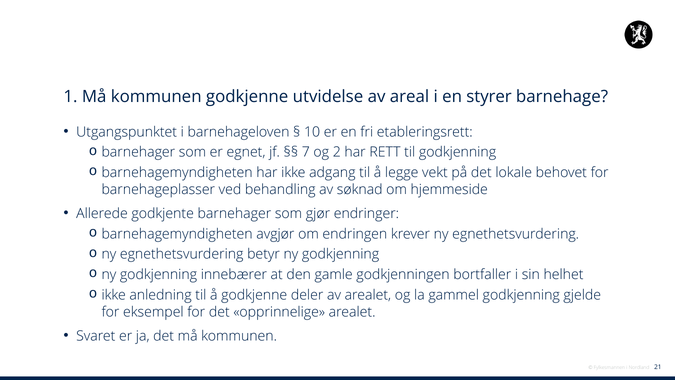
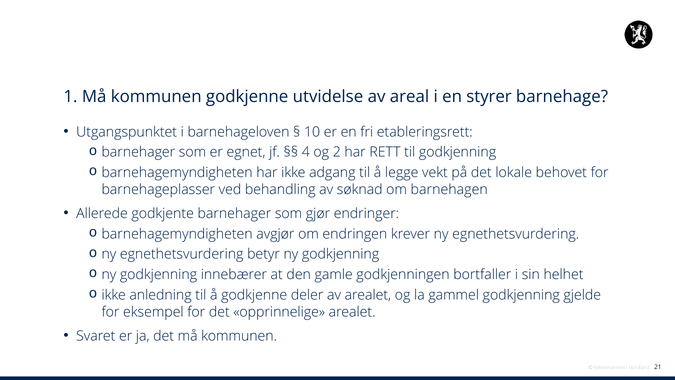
7: 7 -> 4 (306, 152)
hjemmeside: hjemmeside -> barnehagen (449, 189)
